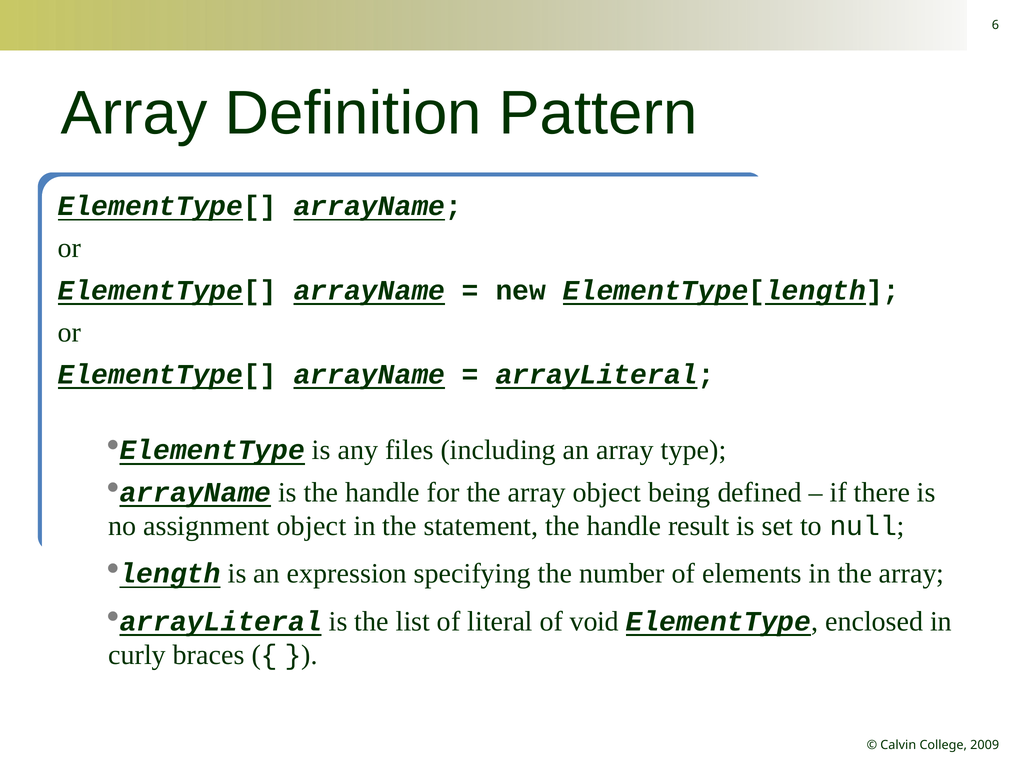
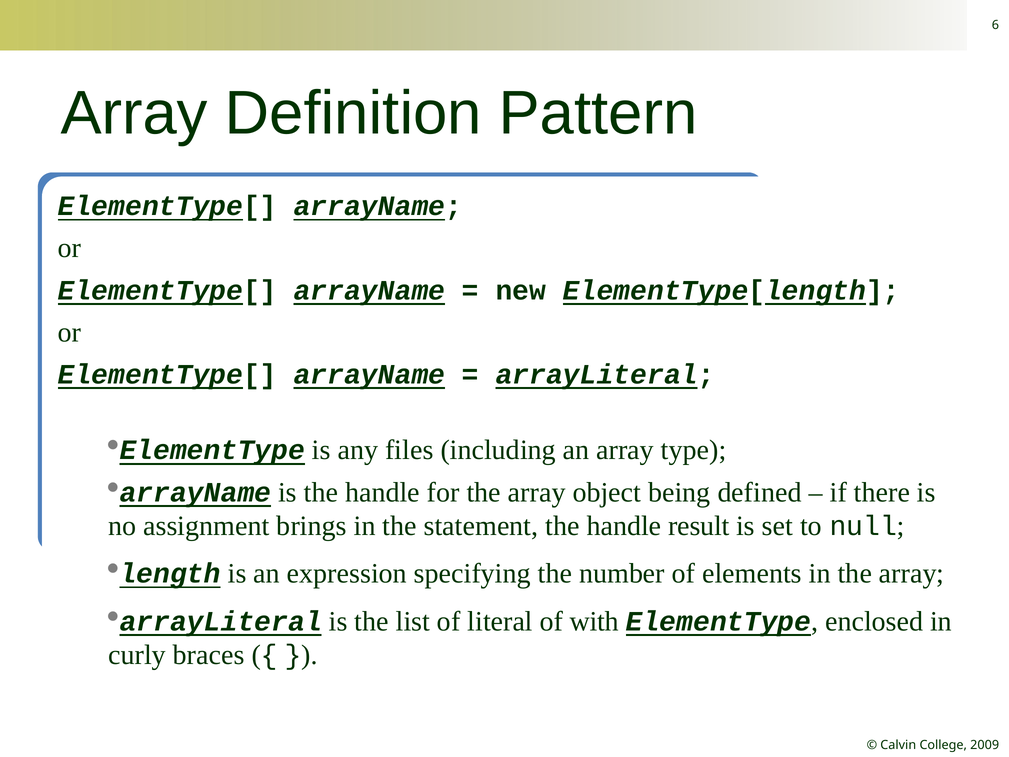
object: object -> brings (312, 526)
void: void -> with (594, 621)
